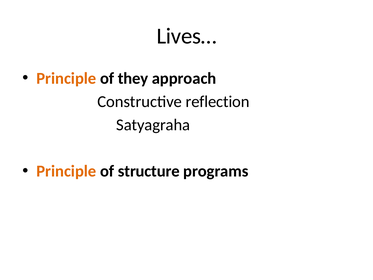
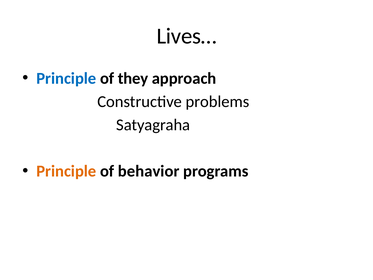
Principle colour: orange -> blue (66, 78)
reflection: reflection -> problems (218, 101)
structure: structure -> behavior (149, 171)
